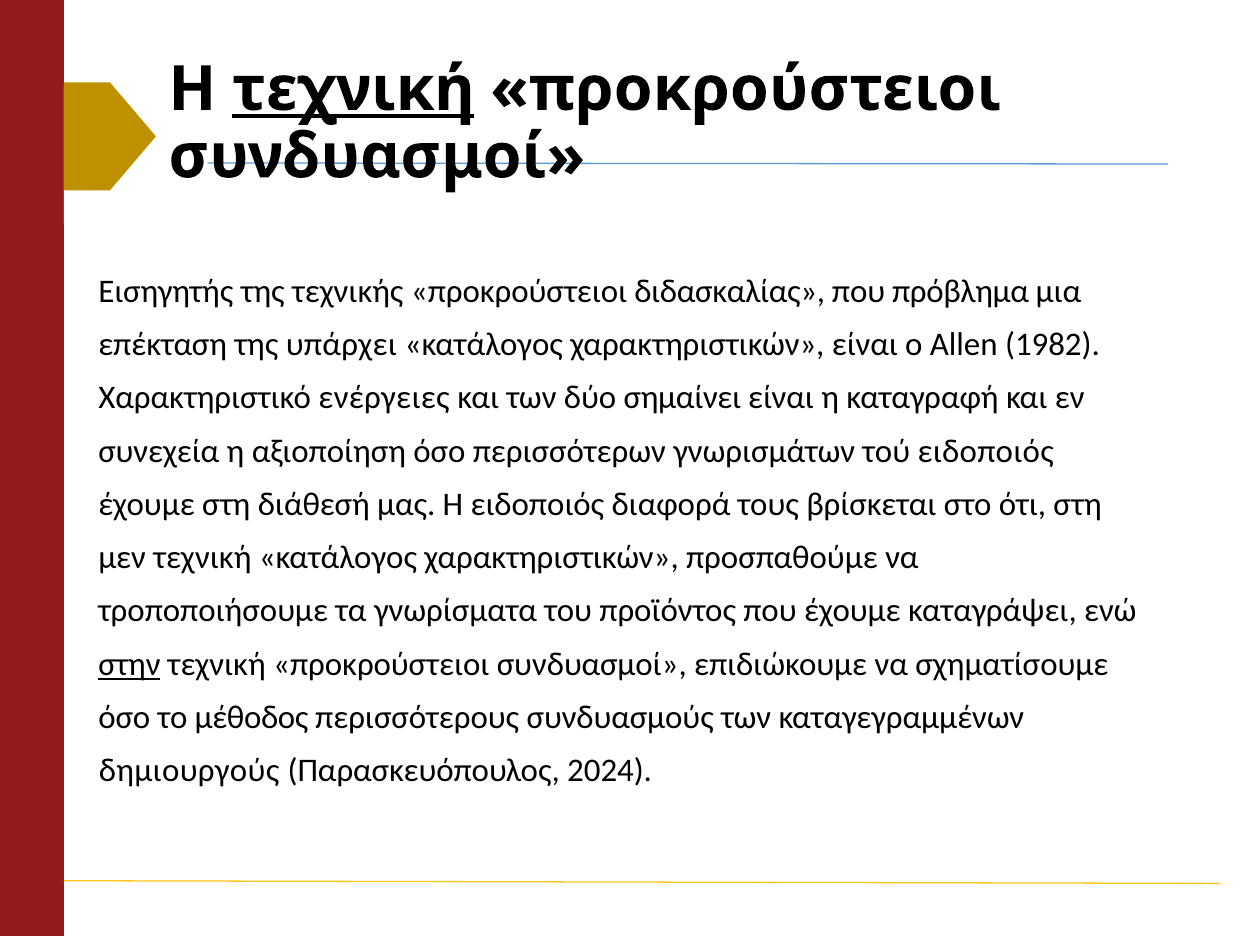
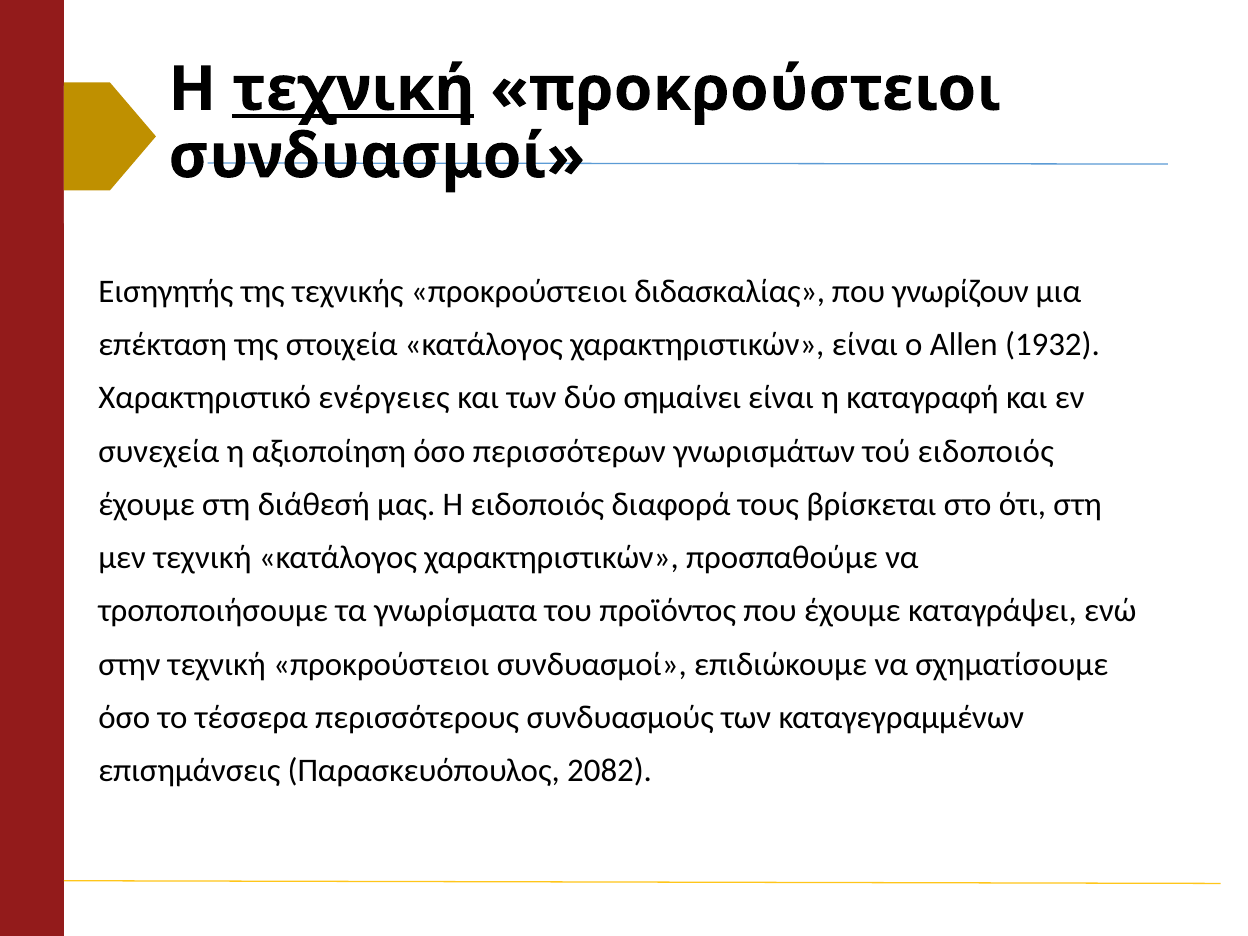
πρόβλημα: πρόβλημα -> γνωρίζουν (961, 291)
υπάρχει: υπάρχει -> στοιχεία (342, 345)
1982: 1982 -> 1932 (1052, 345)
στην underline: present -> none (129, 664)
μέθοδος: μέθοδος -> τέσσερα (251, 718)
δημιουργούς: δημιουργούς -> επισημάνσεις (189, 771)
2024: 2024 -> 2082 (610, 771)
